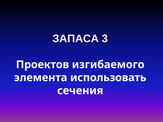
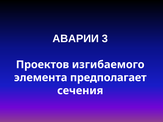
ЗАПАСА: ЗАПАСА -> АВАРИИ (76, 39)
использовать: использовать -> предполагает (108, 78)
